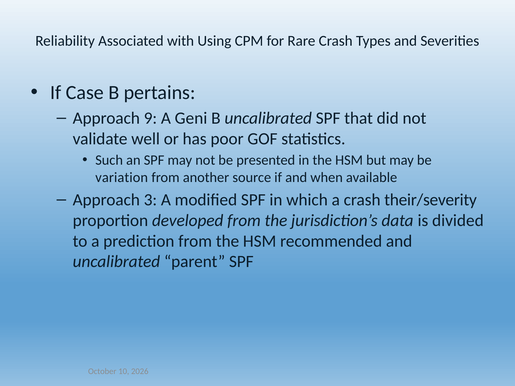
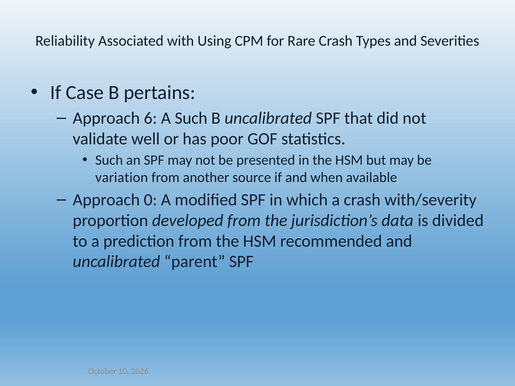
9: 9 -> 6 (150, 118)
A Geni: Geni -> Such (191, 118)
3: 3 -> 0 (150, 200)
their/severity: their/severity -> with/severity (430, 200)
